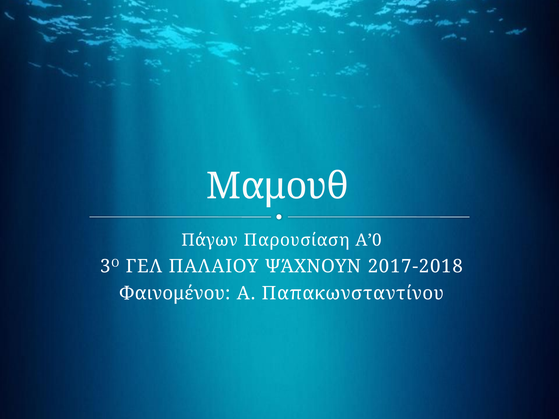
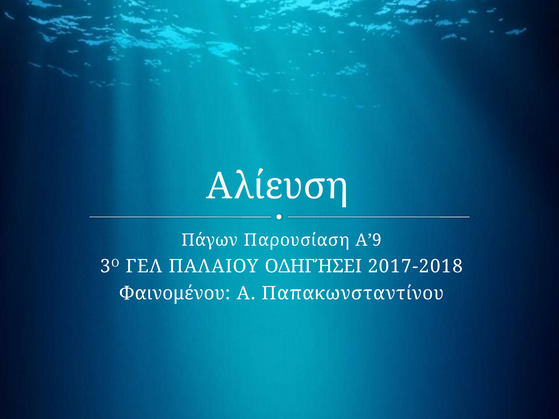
Μαμουθ: Μαμουθ -> Αλίευση (277, 186)
Α’0: Α’0 -> Α’9 (369, 240)
ΨΆΧΝΟΥΝ: ΨΆΧΝΟΥΝ -> ΟΔΗΓΉΣΕΙ (313, 267)
